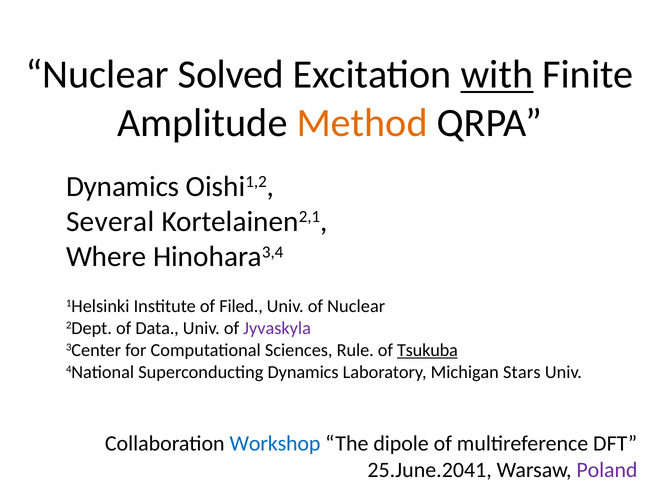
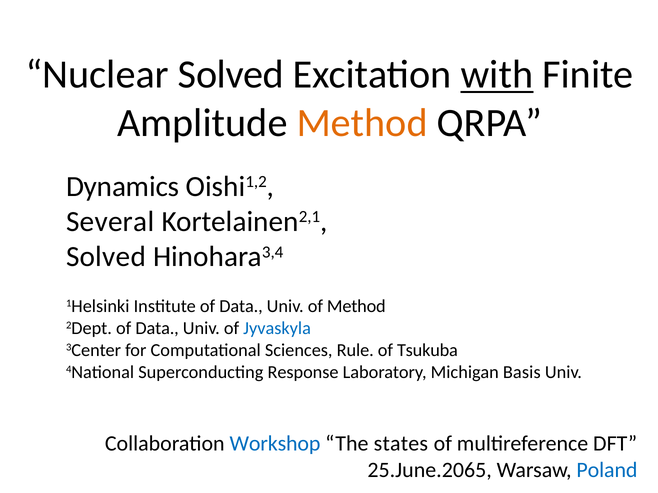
Where: Where -> Solved (106, 257)
Institute of Filed: Filed -> Data (241, 307)
of Nuclear: Nuclear -> Method (356, 307)
Jyvaskyla colour: purple -> blue (277, 329)
Tsukuba underline: present -> none (427, 350)
Superconducting Dynamics: Dynamics -> Response (303, 372)
Stars: Stars -> Basis (522, 372)
dipole: dipole -> states (401, 444)
25.June.2041: 25.June.2041 -> 25.June.2065 (430, 470)
Poland colour: purple -> blue (607, 470)
